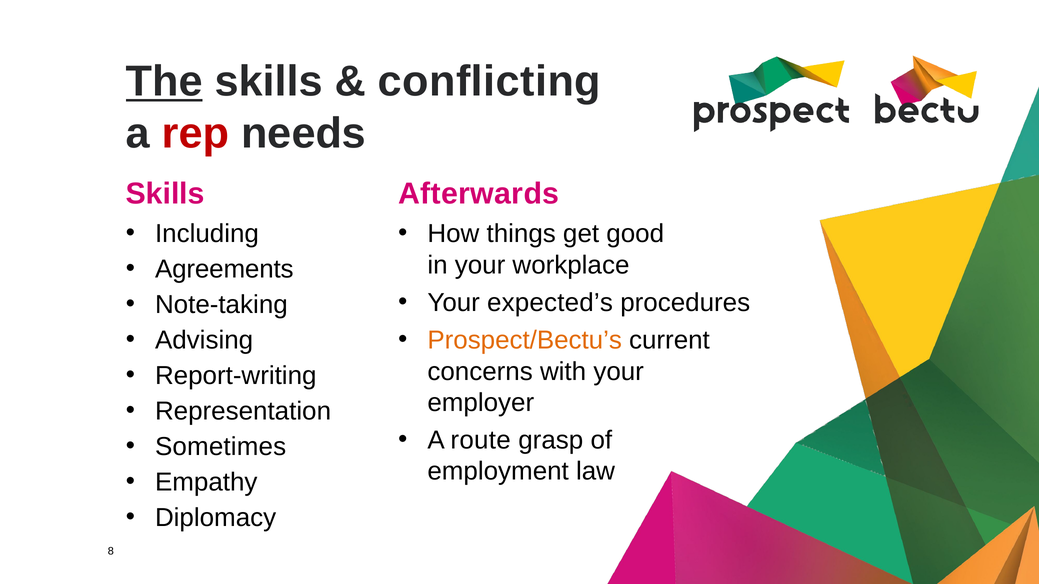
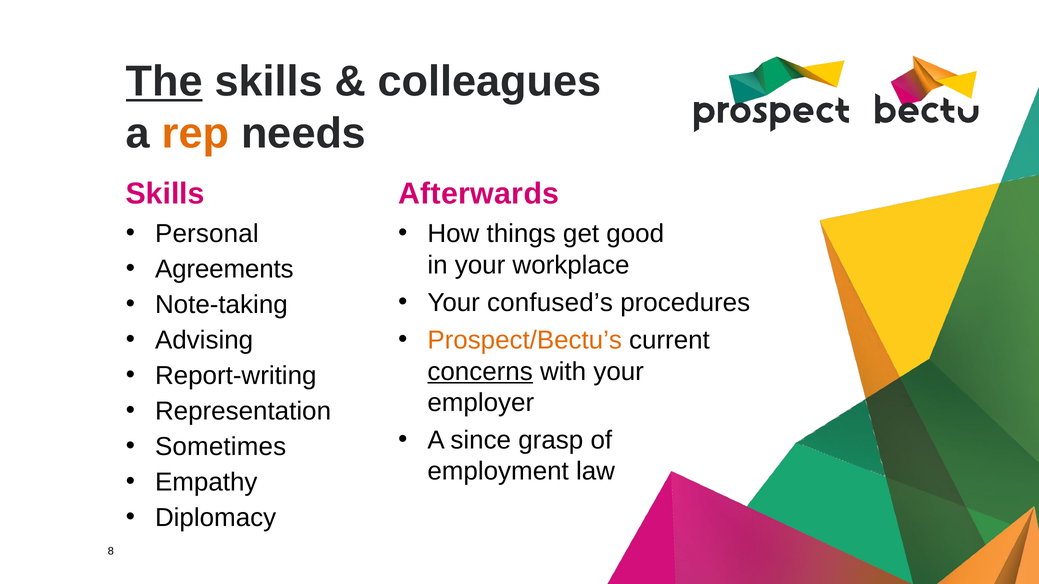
conflicting: conflicting -> colleagues (490, 82)
rep colour: red -> orange (195, 134)
Including: Including -> Personal (207, 234)
expected’s: expected’s -> confused’s (550, 303)
concerns underline: none -> present (480, 372)
route: route -> since (481, 441)
